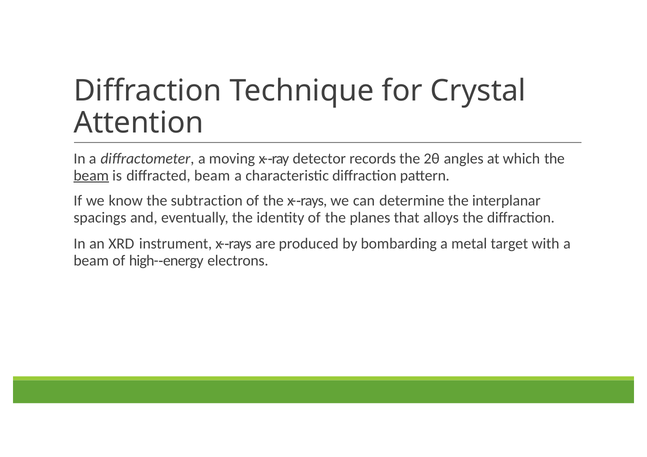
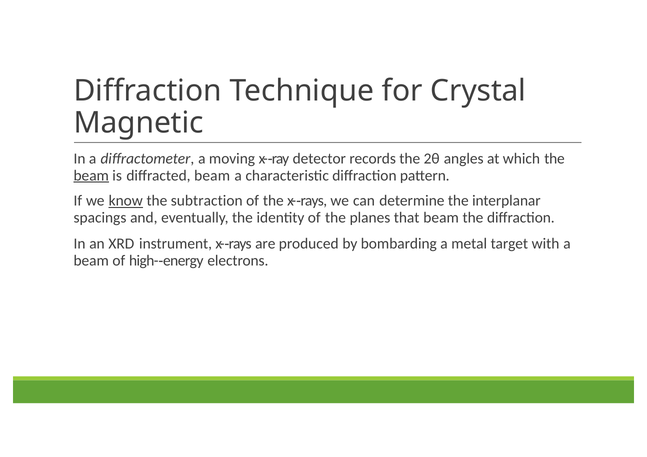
Attention: Attention -> Magnetic (139, 123)
know underline: none -> present (126, 201)
that alloys: alloys -> beam (441, 218)
